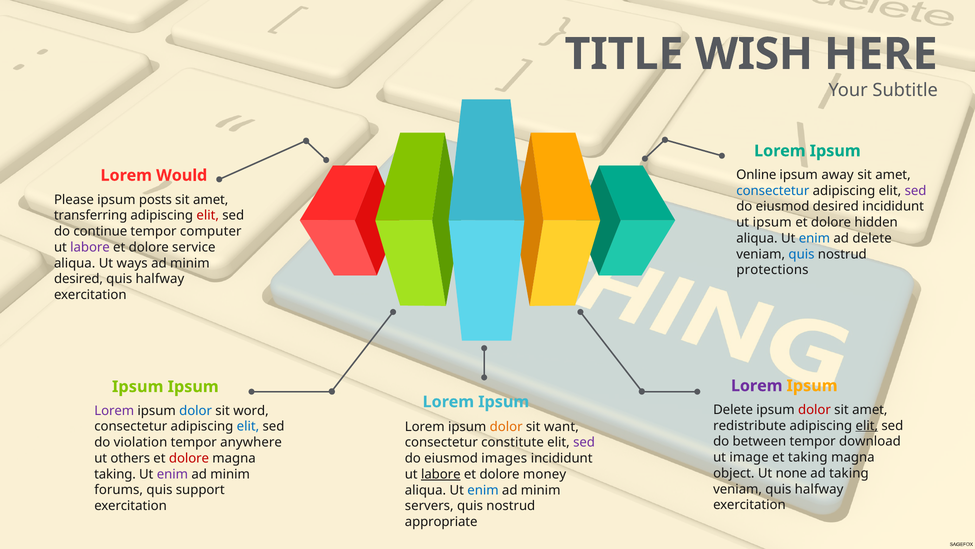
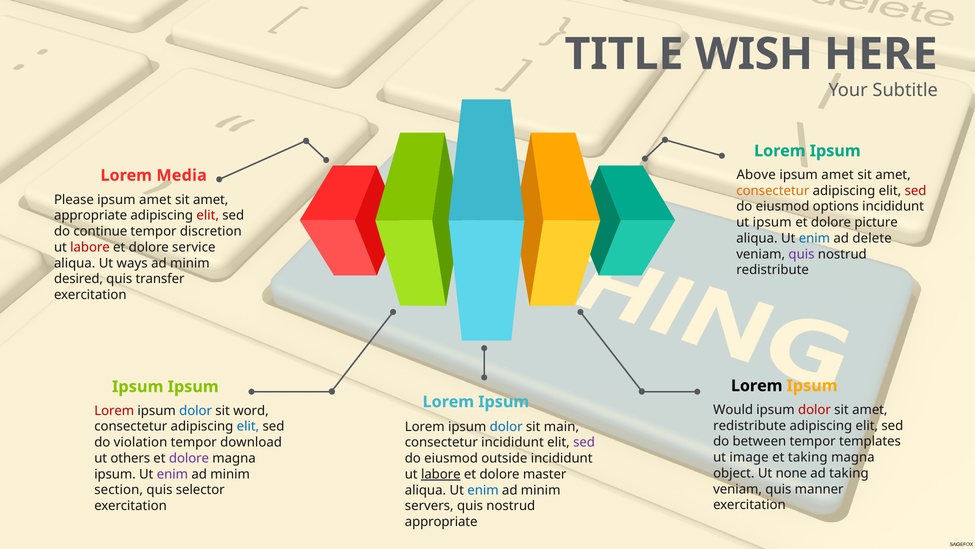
Online: Online -> Above (756, 175)
away: away -> amet (838, 175)
Would: Would -> Media (182, 175)
consectetur colour: blue -> orange (773, 191)
sed colour: purple -> red (916, 191)
posts: posts -> amet (155, 200)
eiusmod desired: desired -> options (836, 206)
transferring: transferring -> appropriate (91, 215)
hidden: hidden -> picture (876, 222)
computer: computer -> discretion (211, 231)
labore colour: purple -> red (90, 247)
quis colour: blue -> purple (802, 254)
protections: protections -> redistribute (773, 270)
halfway: halfway -> transfer (160, 279)
Lorem colour: purple -> black (757, 385)
Ipsum Delete: Delete -> Would (733, 409)
Lorem colour: purple -> red (114, 410)
elit underline: present -> none (867, 425)
dolor colour: orange -> blue (506, 426)
want: want -> main (561, 426)
download: download -> templates (870, 441)
anywhere: anywhere -> download (251, 442)
consectetur constitute: constitute -> incididunt (513, 442)
dolore colour: red -> purple (189, 458)
images: images -> outside (504, 458)
taking: taking -> ipsum (115, 474)
money: money -> master (545, 474)
veniam quis halfway: halfway -> manner (819, 489)
forums: forums -> section (119, 490)
support: support -> selector (200, 490)
